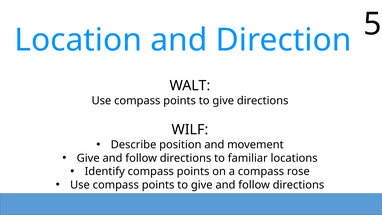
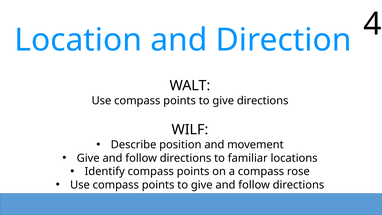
5: 5 -> 4 (373, 24)
